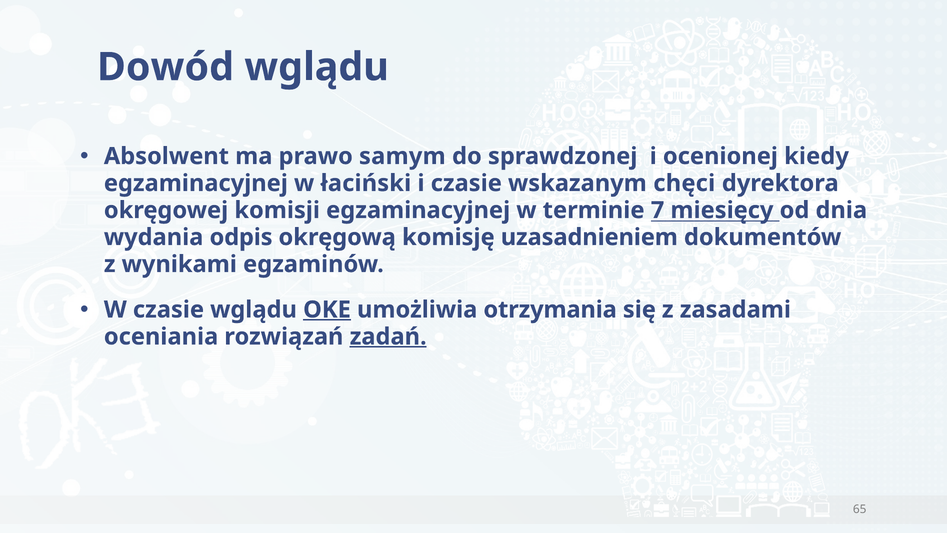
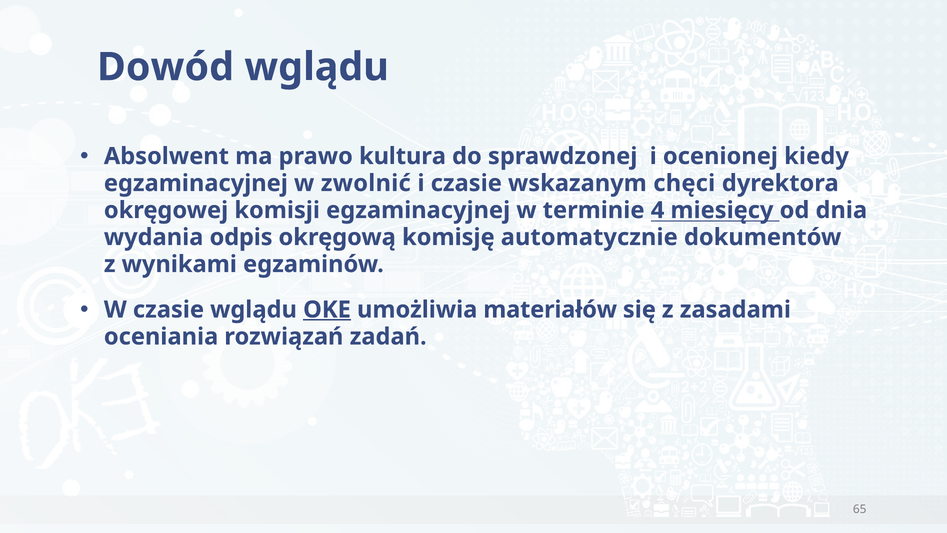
samym: samym -> kultura (403, 156)
łaciński: łaciński -> zwolnić (366, 183)
7: 7 -> 4 (658, 210)
uzasadnieniem: uzasadnieniem -> automatycznie (589, 237)
otrzymania: otrzymania -> materiałów (550, 310)
zadań underline: present -> none (388, 337)
